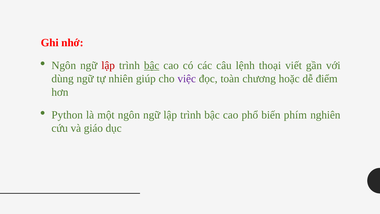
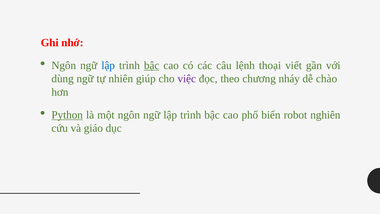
lập colour: red -> blue (108, 65)
toàn: toàn -> theo (230, 79)
hoặc: hoặc -> nháy (289, 79)
điểm: điểm -> chào (327, 79)
Python underline: none -> present (67, 115)
phím: phím -> robot (295, 115)
